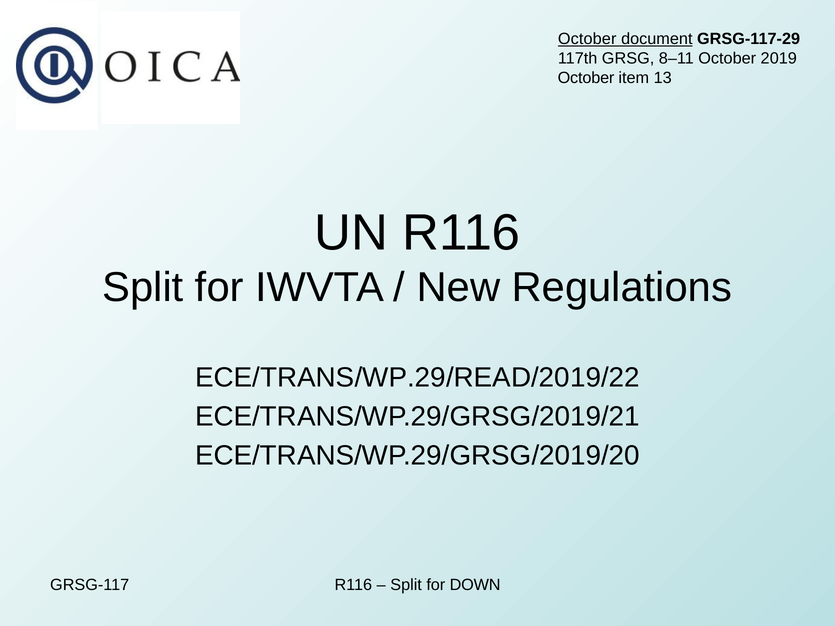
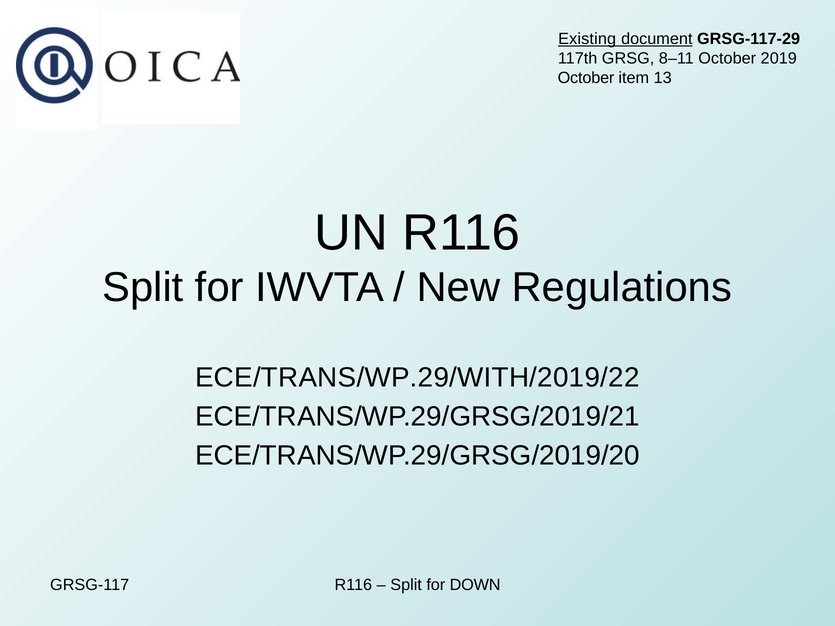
October: October -> Existing (587, 39)
ECE/TRANS/WP.29/READ/2019/22: ECE/TRANS/WP.29/READ/2019/22 -> ECE/TRANS/WP.29/WITH/2019/22 (417, 378)
